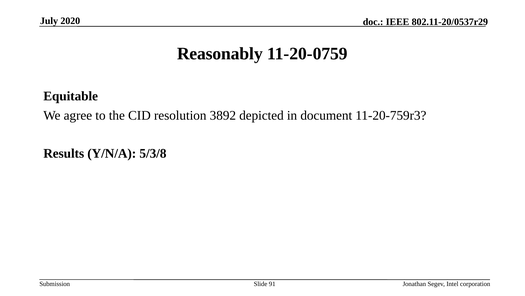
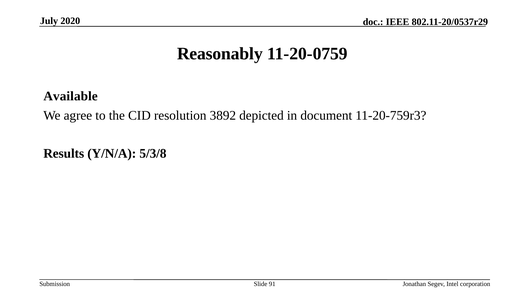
Equitable: Equitable -> Available (71, 96)
